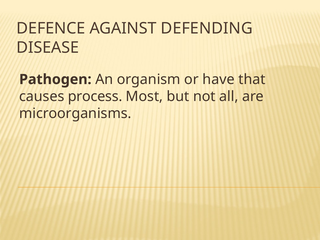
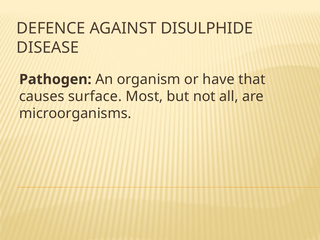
DEFENDING: DEFENDING -> DISULPHIDE (207, 28)
process: process -> surface (95, 96)
